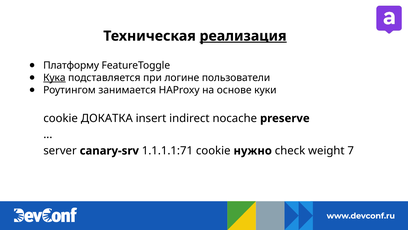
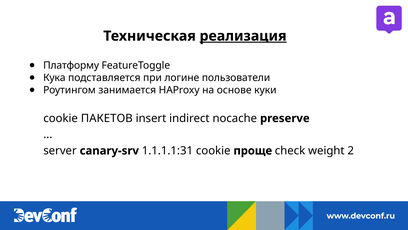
Кука underline: present -> none (54, 78)
ДОКАТКА: ДОКАТКА -> ПАКЕТОВ (107, 118)
1.1.1.1:71: 1.1.1.1:71 -> 1.1.1.1:31 (167, 150)
нужно: нужно -> проще (253, 150)
7: 7 -> 2 (351, 150)
